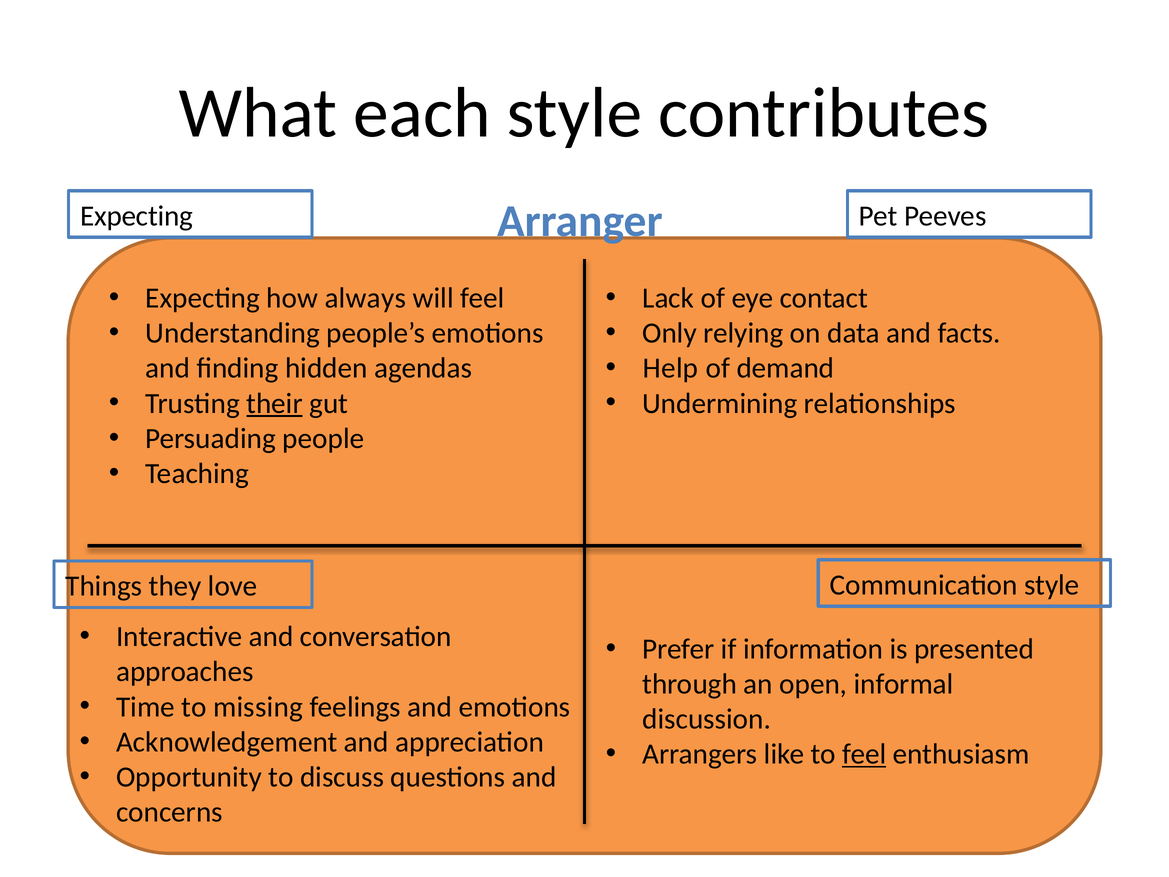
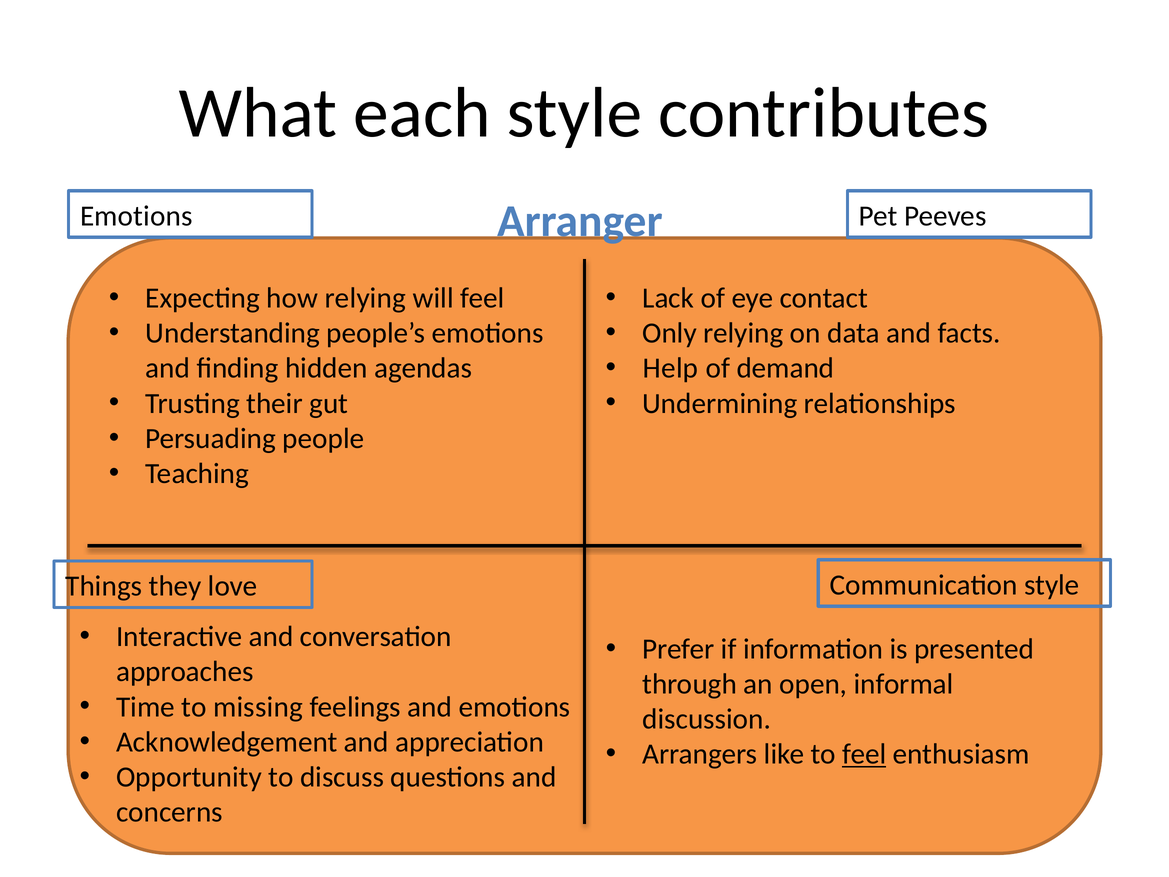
Expecting: Expecting -> Emotions (136, 216)
how always: always -> relying (365, 298)
their underline: present -> none (274, 403)
